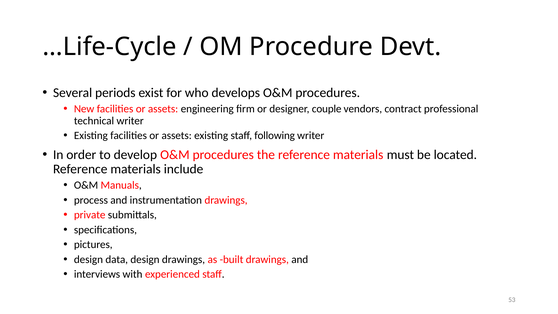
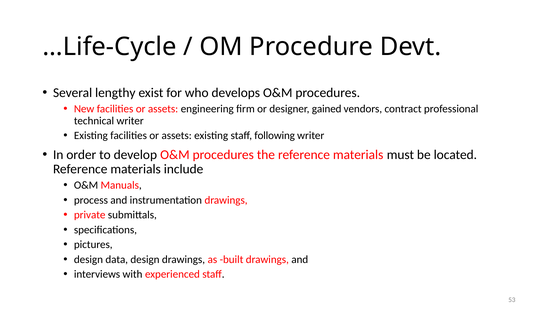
periods: periods -> lengthy (115, 93)
couple: couple -> gained (327, 109)
